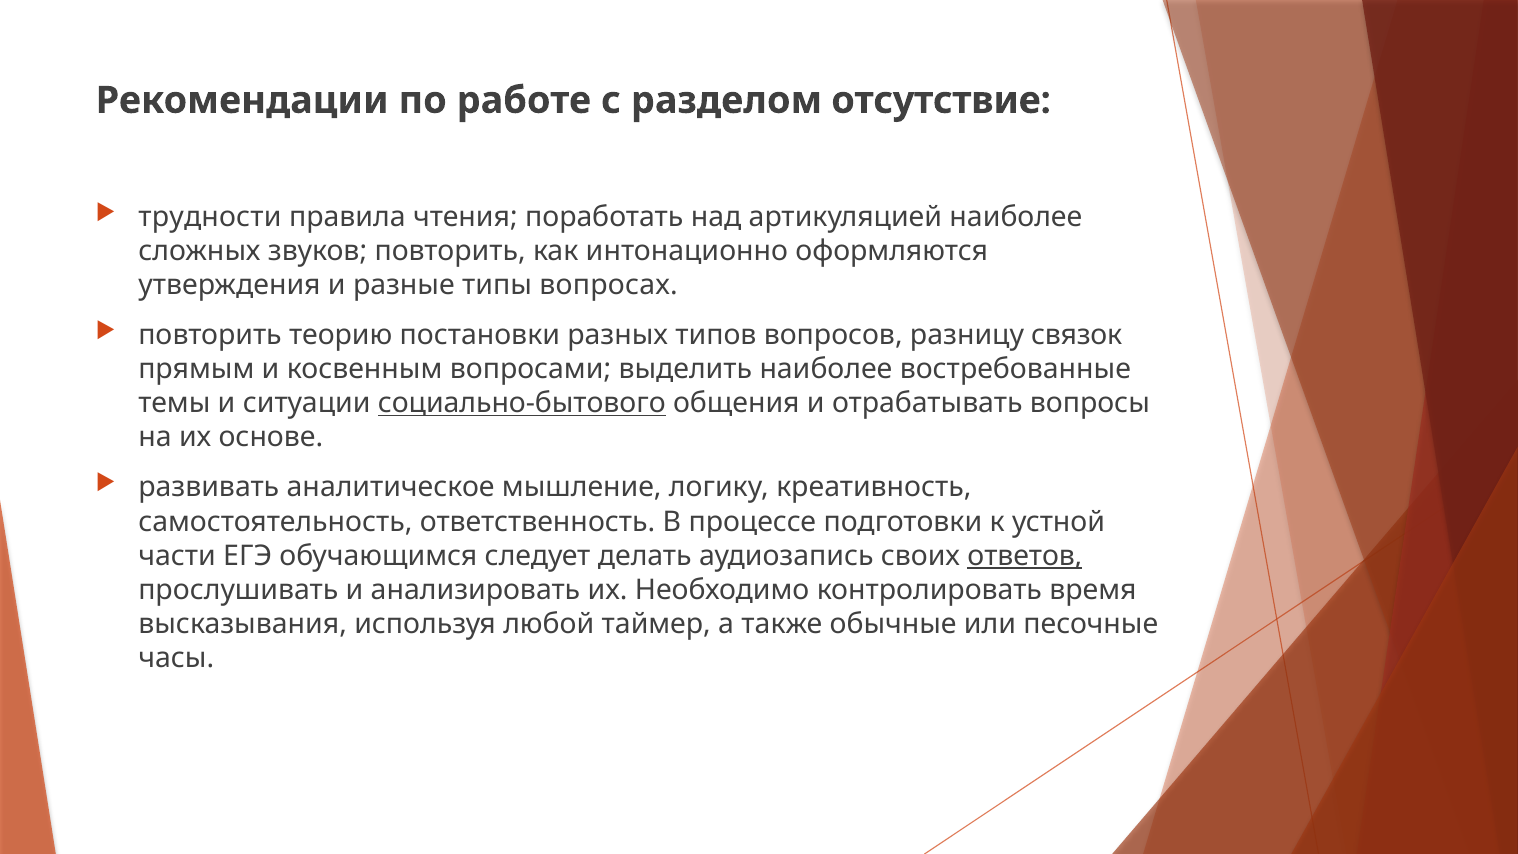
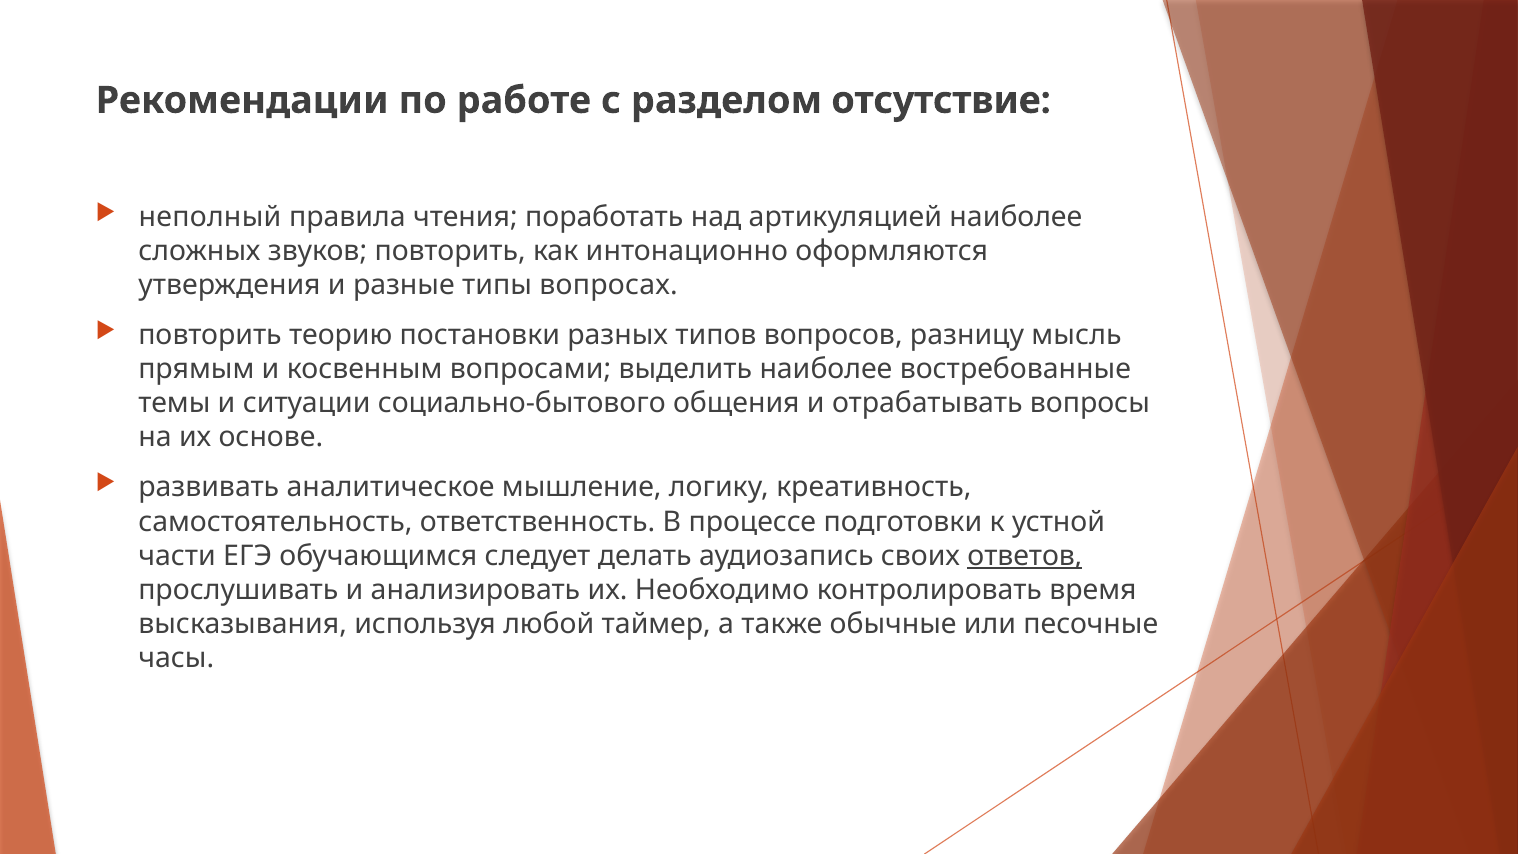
трудности: трудности -> неполный (210, 217)
связок: связок -> мысль (1077, 335)
социально-бытового underline: present -> none (522, 403)
